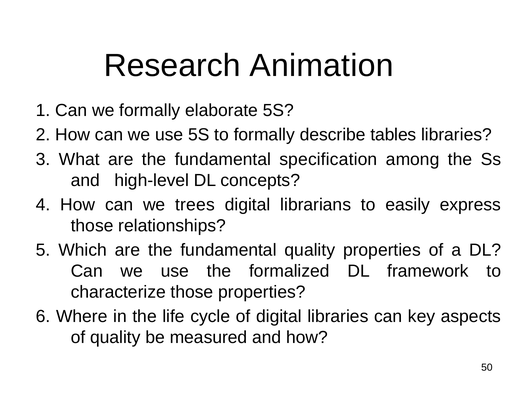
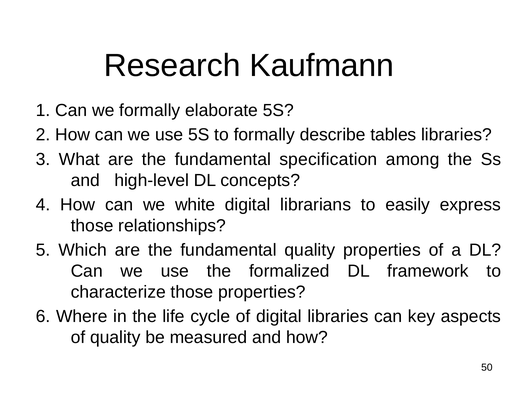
Animation: Animation -> Kaufmann (322, 66)
trees: trees -> white (195, 205)
